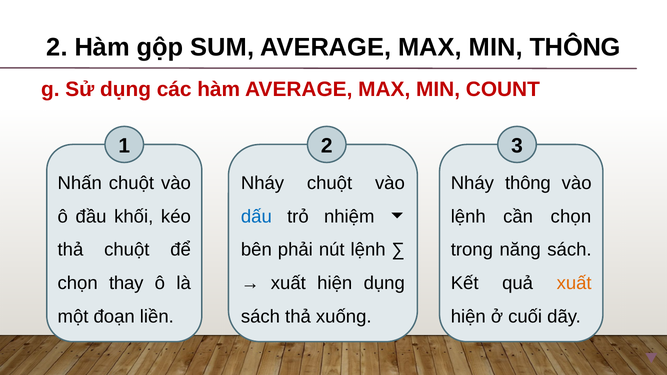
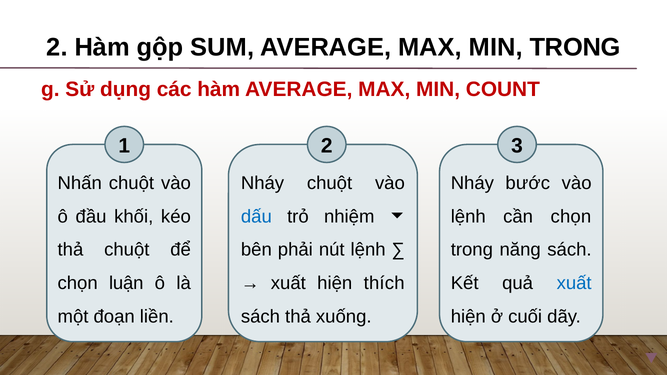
MIN THÔNG: THÔNG -> TRONG (575, 47)
Nháy thông: thông -> bước (528, 183)
thay: thay -> luận (126, 283)
hiện dụng: dụng -> thích (384, 283)
xuất colour: orange -> blue (574, 283)
